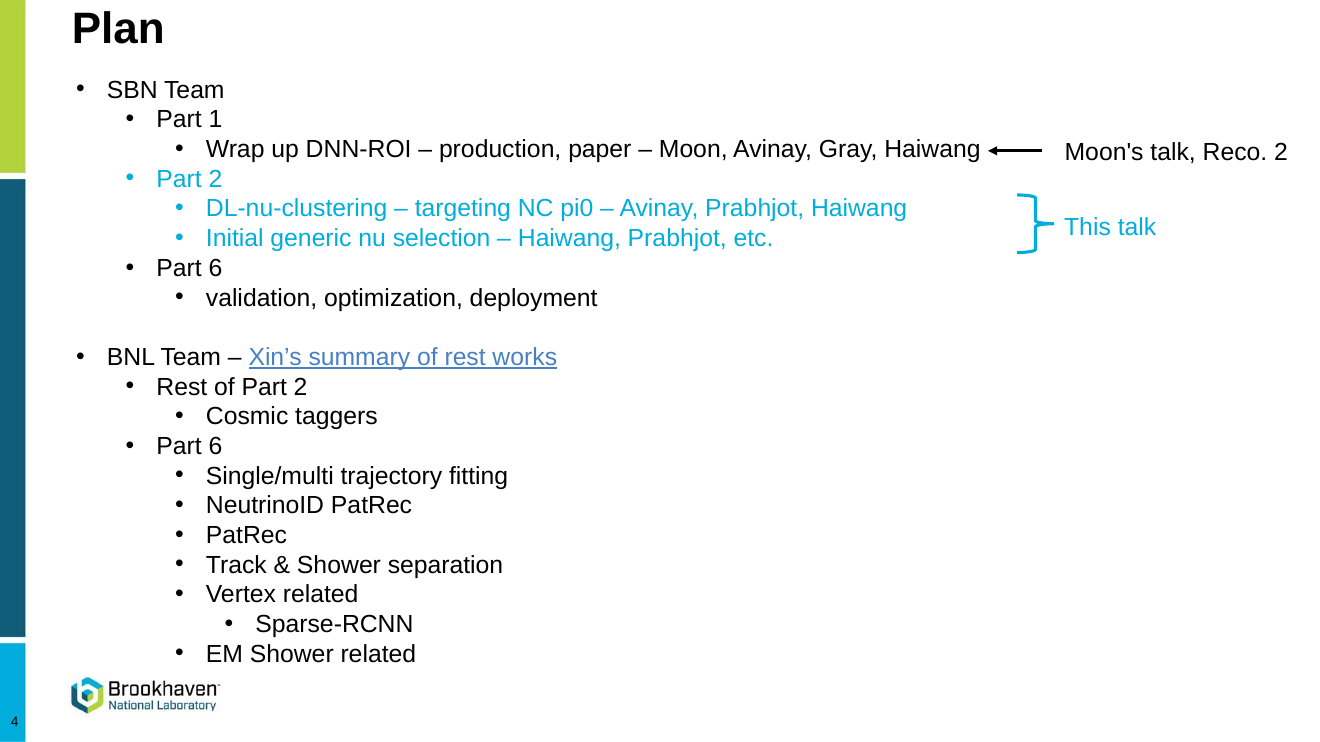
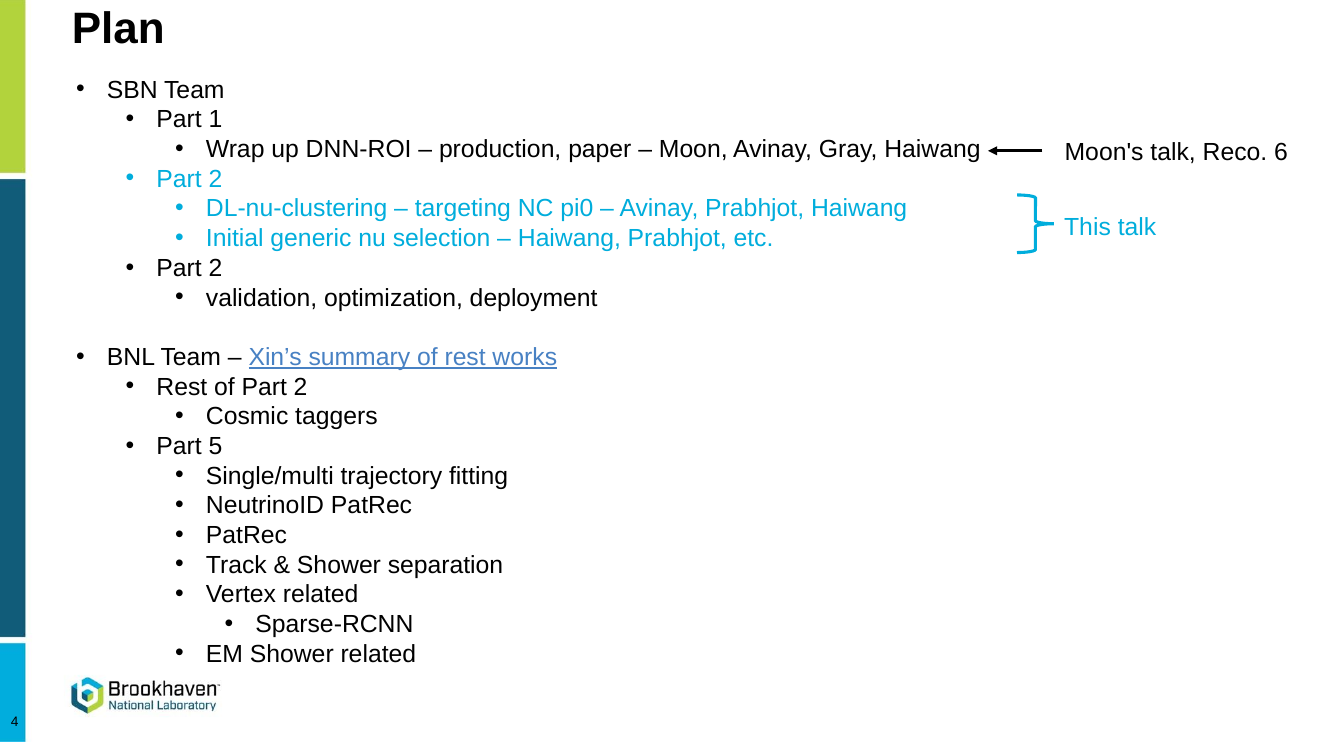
Reco 2: 2 -> 6 (1281, 152)
6: 6 -> 2 (215, 268)
6: 6 -> 5 (215, 447)
